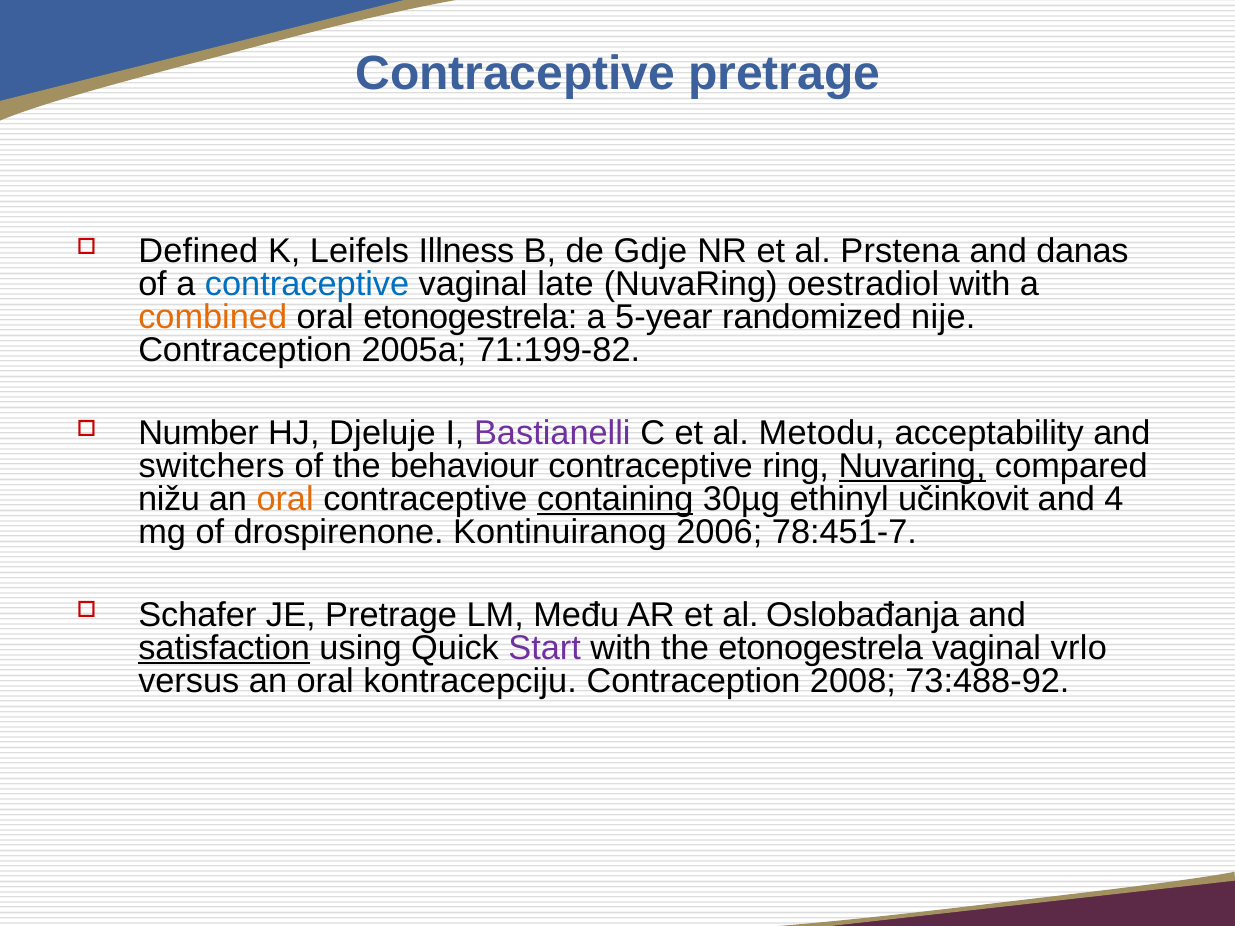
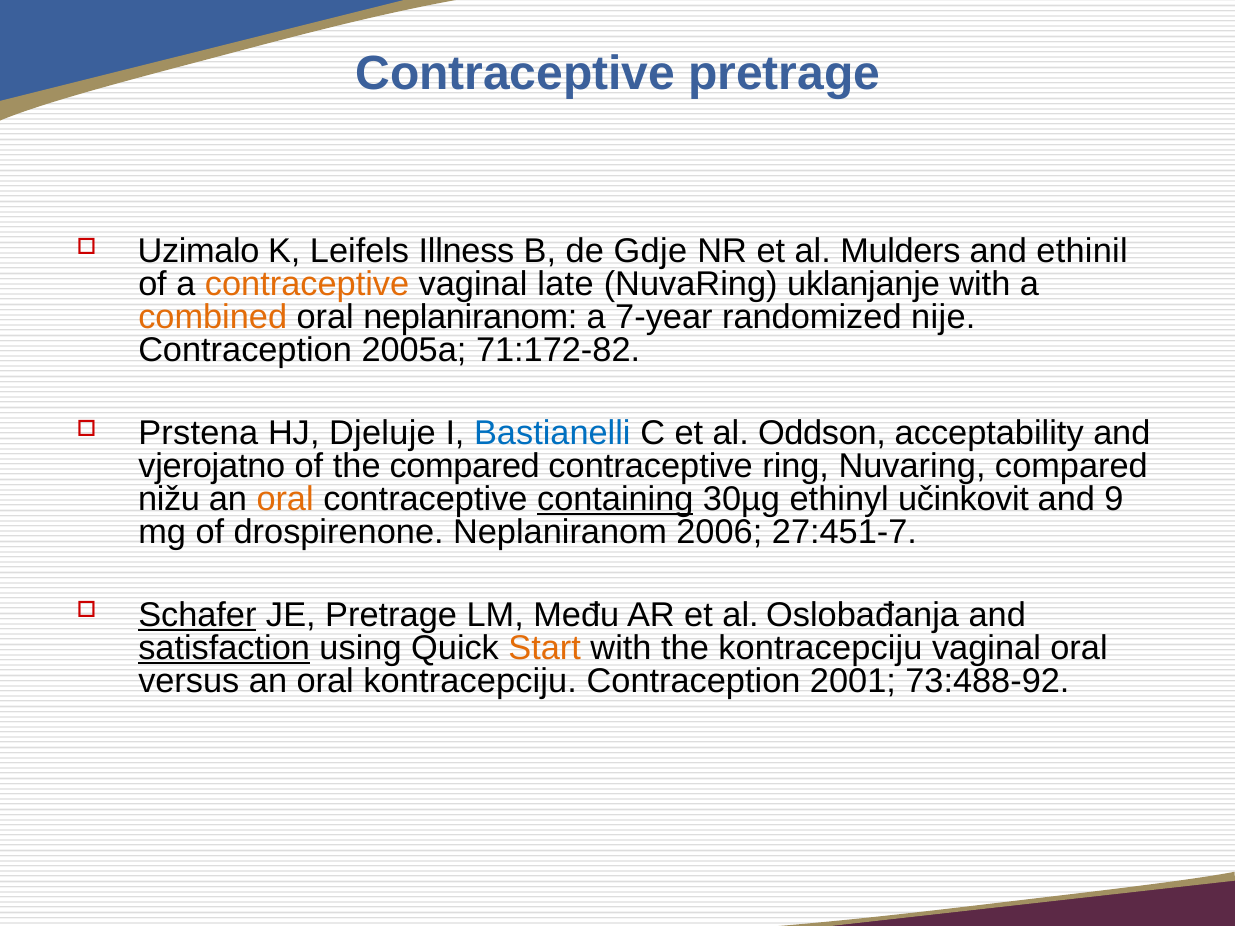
Defined: Defined -> Uzimalo (199, 252)
Prstena: Prstena -> Mulders (900, 252)
danas: danas -> ethinil (1082, 252)
contraceptive colour: blue -> orange (307, 285)
oestradiol: oestradiol -> uklanjanje (864, 285)
oral etonogestrela: etonogestrela -> neplaniranom (470, 318)
5-year: 5-year -> 7-year (664, 318)
71:199-82: 71:199-82 -> 71:172-82 (558, 351)
Number: Number -> Prstena (198, 434)
Bastianelli colour: purple -> blue (552, 434)
Metodu: Metodu -> Oddson (822, 434)
switchers: switchers -> vjerojatno (212, 467)
the behaviour: behaviour -> compared (465, 467)
Nuvaring underline: present -> none (912, 467)
4: 4 -> 9 (1114, 500)
drospirenone Kontinuiranog: Kontinuiranog -> Neplaniranom (560, 533)
78:451-7: 78:451-7 -> 27:451-7 (844, 533)
Schafer underline: none -> present (197, 616)
Start colour: purple -> orange (545, 648)
the etonogestrela: etonogestrela -> kontracepciju (820, 648)
vaginal vrlo: vrlo -> oral (1079, 648)
2008: 2008 -> 2001 (853, 681)
